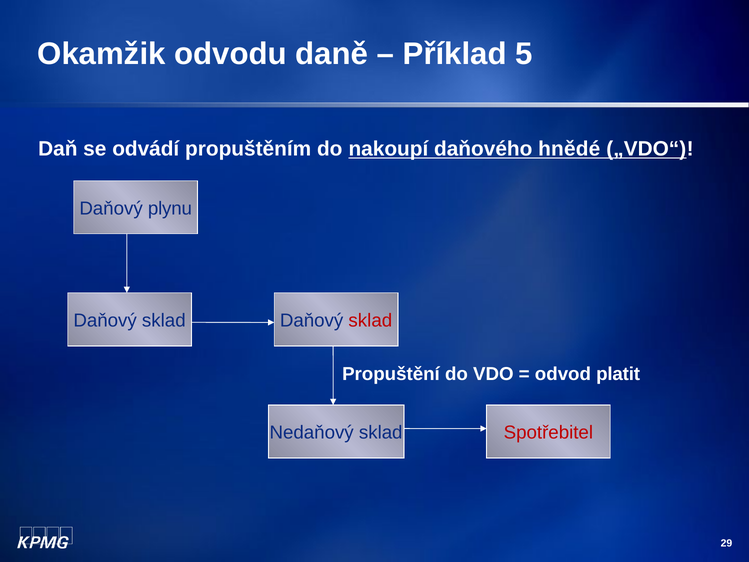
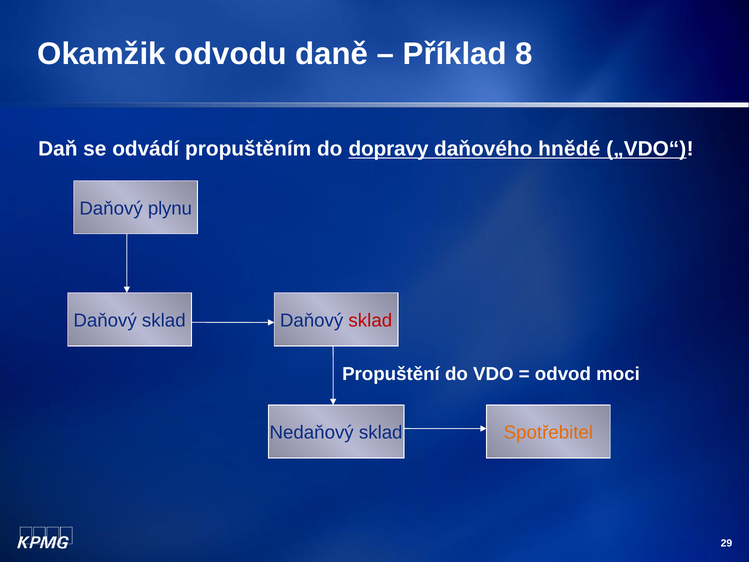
5: 5 -> 8 (524, 54)
nakoupí: nakoupí -> dopravy (388, 149)
platit: platit -> moci (618, 374)
Spotřebitel colour: red -> orange (548, 433)
